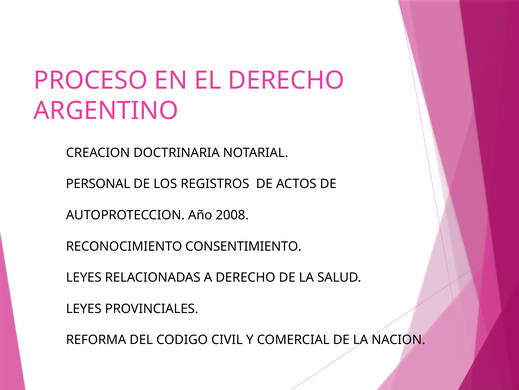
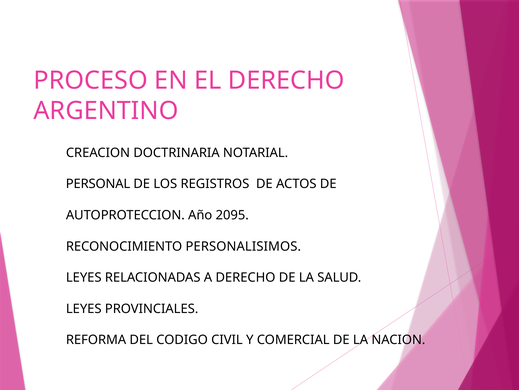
2008: 2008 -> 2095 (232, 215)
CONSENTIMIENTO: CONSENTIMIENTO -> PERSONALISIMOS (243, 246)
